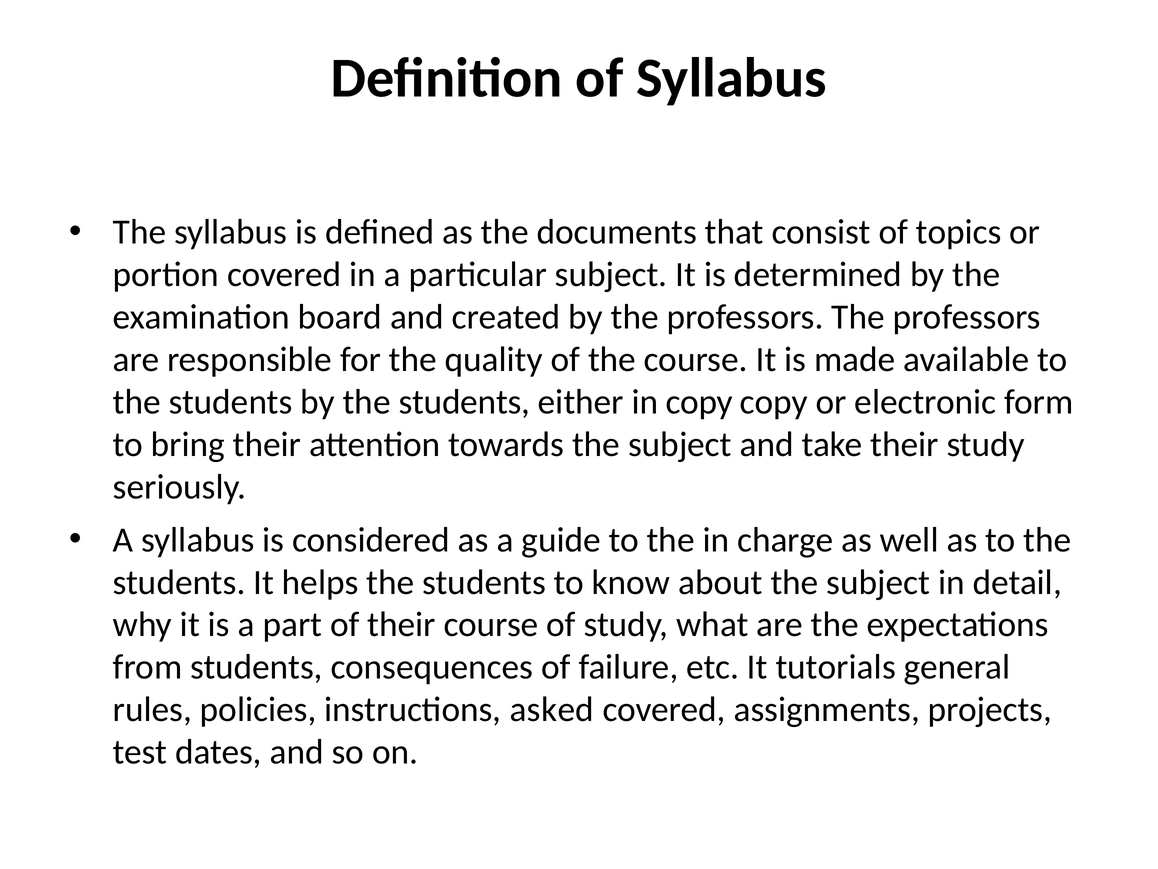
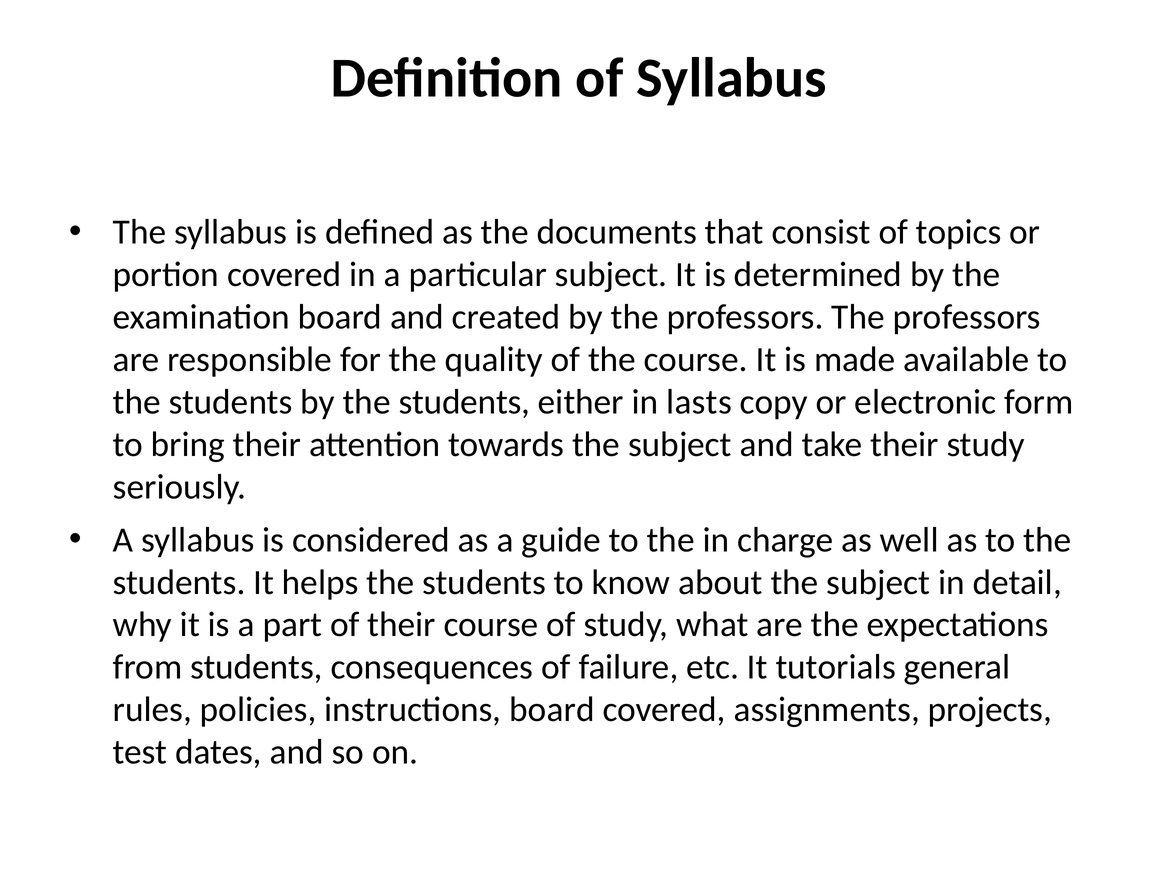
in copy: copy -> lasts (699, 402)
instructions asked: asked -> board (552, 709)
